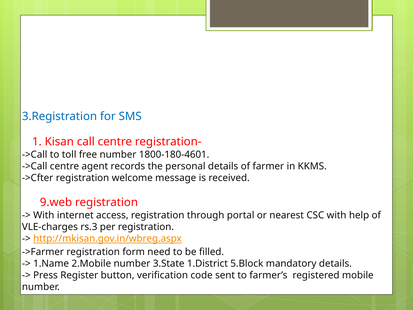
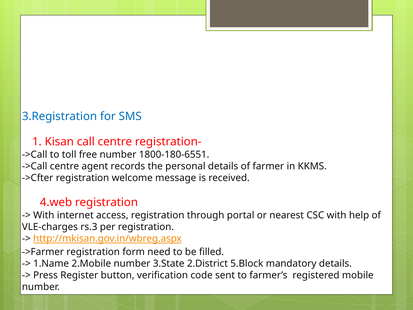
1800-180-4601: 1800-180-4601 -> 1800-180-6551 (174, 154)
9.web: 9.web -> 4.web (56, 202)
1.District: 1.District -> 2.District (207, 263)
